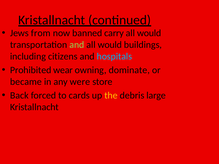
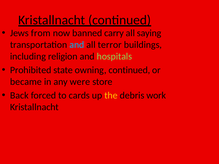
would: would -> saying (149, 33)
and colour: light green -> light blue (77, 45)
would: would -> terror (110, 45)
citizens: citizens -> religion (63, 57)
hospitals colour: light blue -> light green (114, 57)
wear: wear -> state (63, 70)
owning dominate: dominate -> continued (129, 70)
large: large -> work (156, 95)
